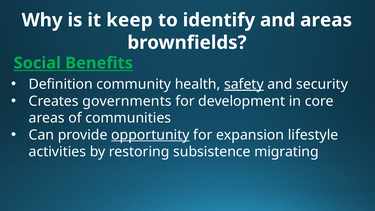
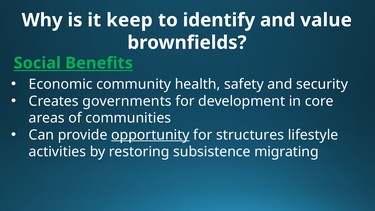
and areas: areas -> value (326, 20)
Definition: Definition -> Economic (61, 84)
safety underline: present -> none (244, 84)
expansion: expansion -> structures (250, 135)
